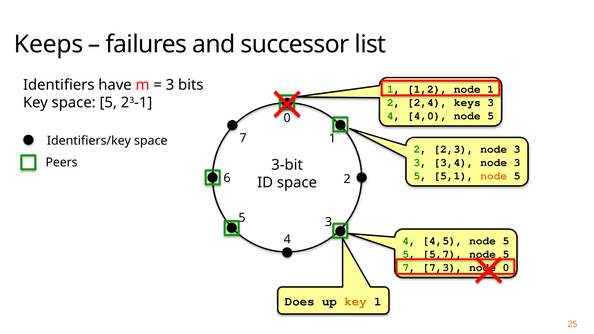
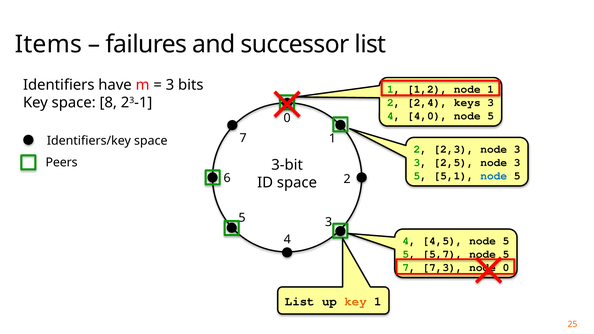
Keeps: Keeps -> Items (48, 44)
space 5: 5 -> 8 (108, 103)
3,4: 3,4 -> 2,5 (454, 163)
node colour: orange -> blue (494, 176)
Does: Does -> List (300, 302)
